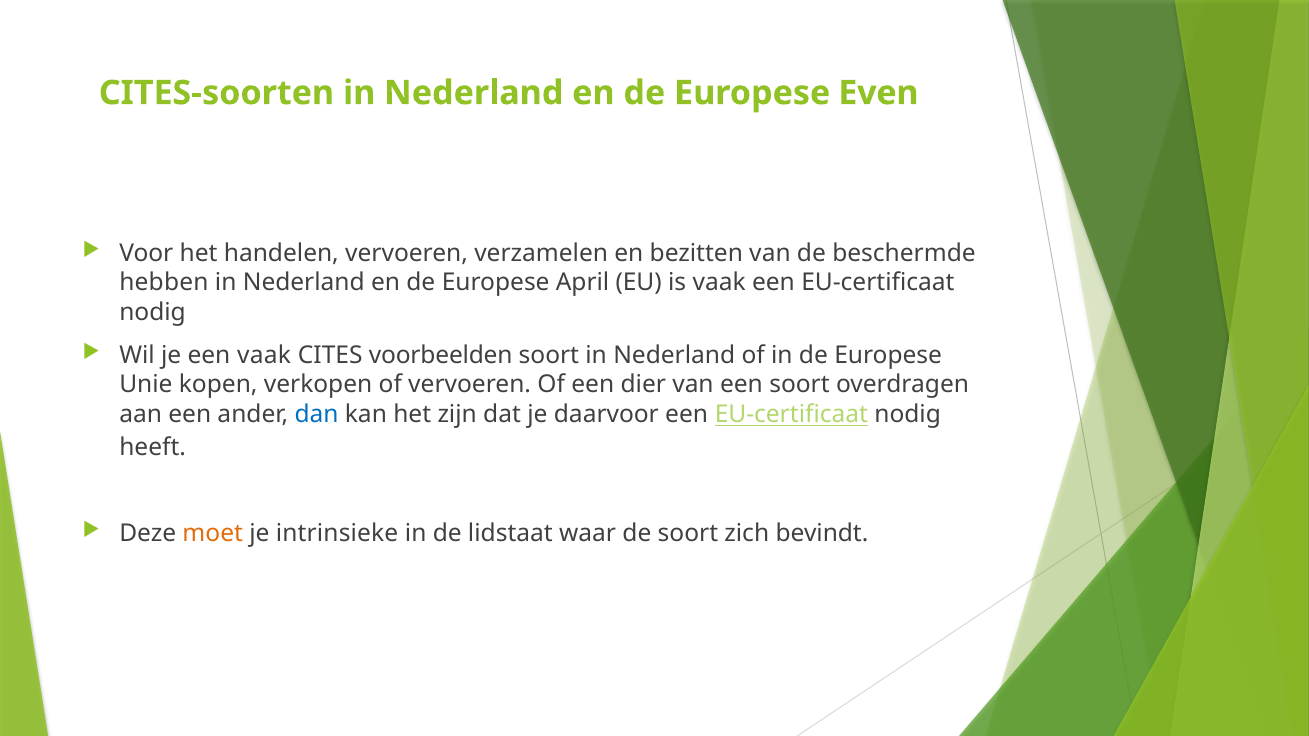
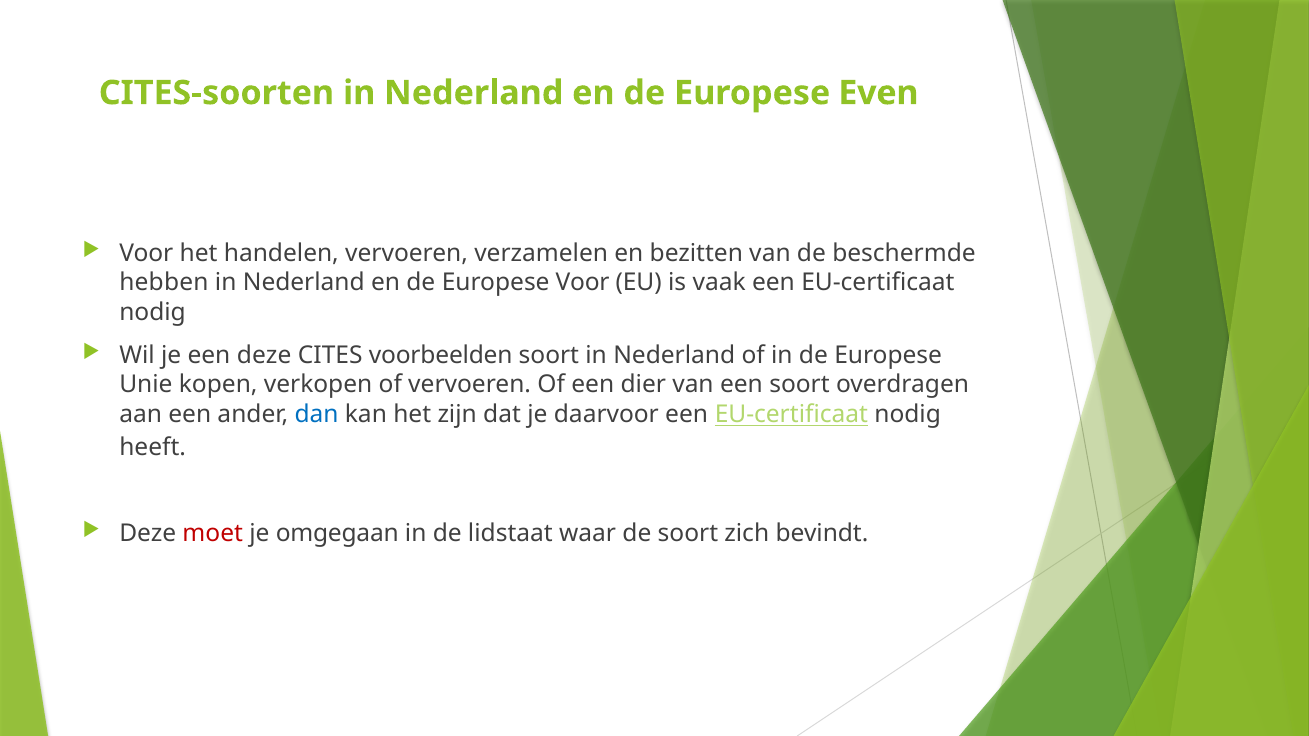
Europese April: April -> Voor (583, 283)
een vaak: vaak -> deze (264, 355)
moet colour: orange -> red (213, 534)
intrinsieke: intrinsieke -> omgegaan (337, 534)
